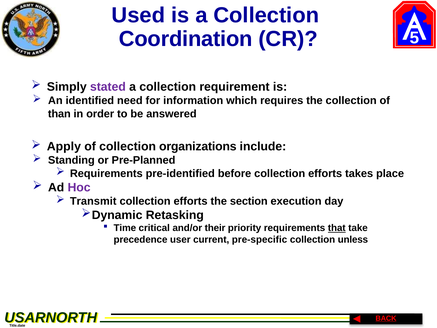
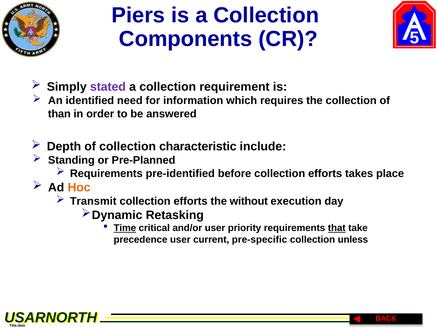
Used: Used -> Piers (138, 15)
Coordination: Coordination -> Components (186, 39)
Apply: Apply -> Depth (64, 147)
organizations: organizations -> characteristic (198, 147)
Hoc colour: purple -> orange (79, 187)
section: section -> without (249, 201)
Time underline: none -> present (125, 228)
and/or their: their -> user (215, 228)
